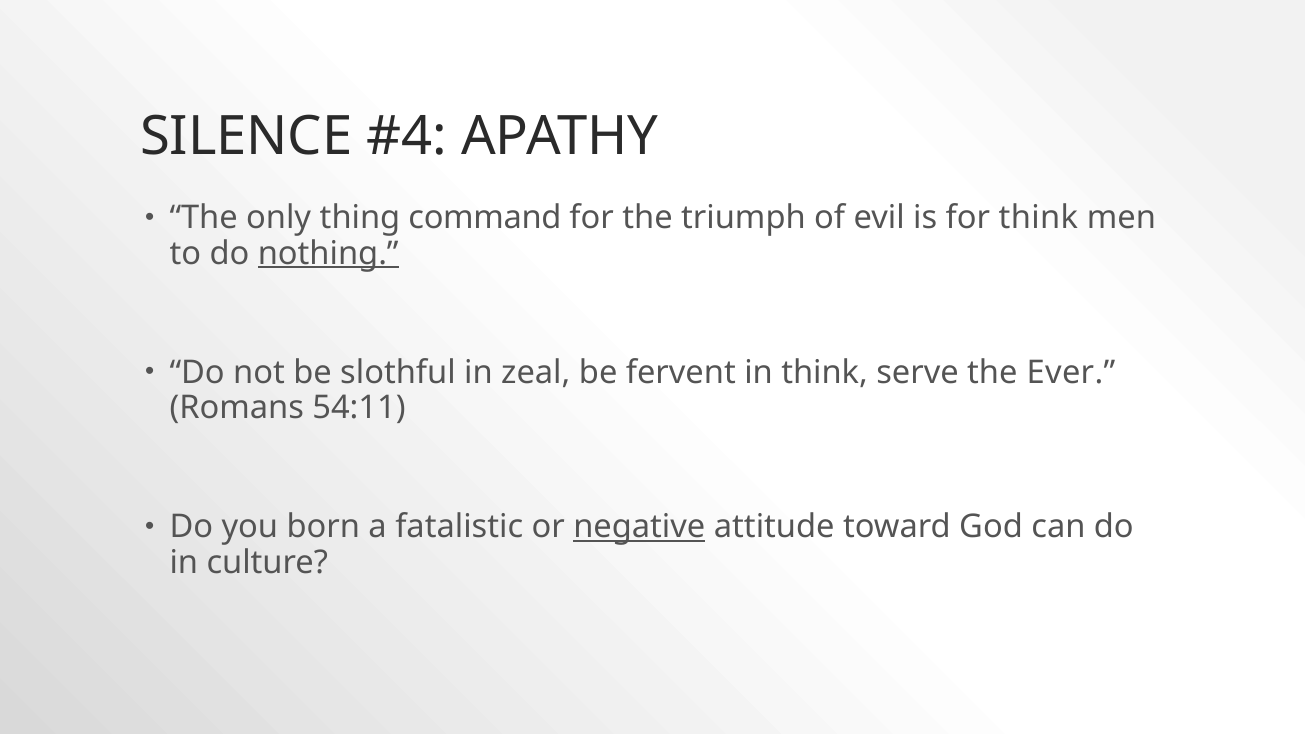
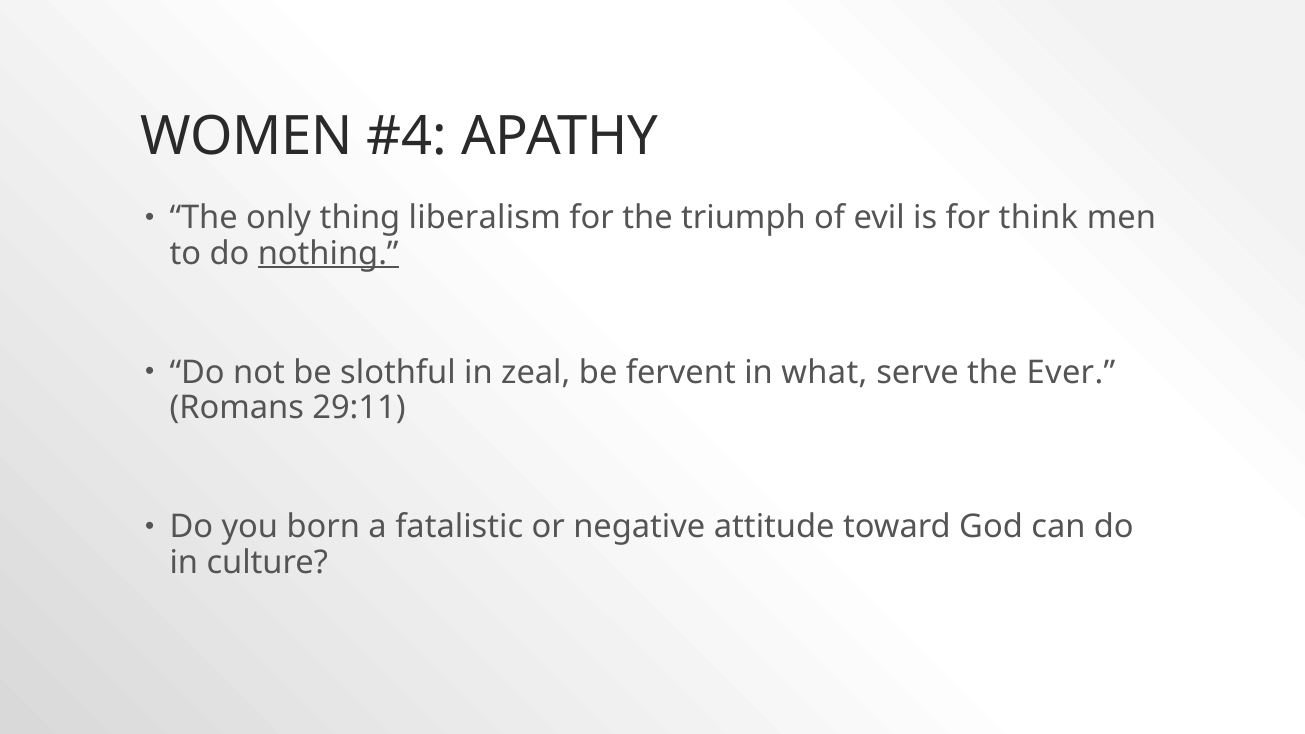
SILENCE: SILENCE -> WOMEN (246, 137)
command: command -> liberalism (485, 218)
in think: think -> what (824, 373)
54:11: 54:11 -> 29:11 (359, 408)
negative underline: present -> none (639, 527)
